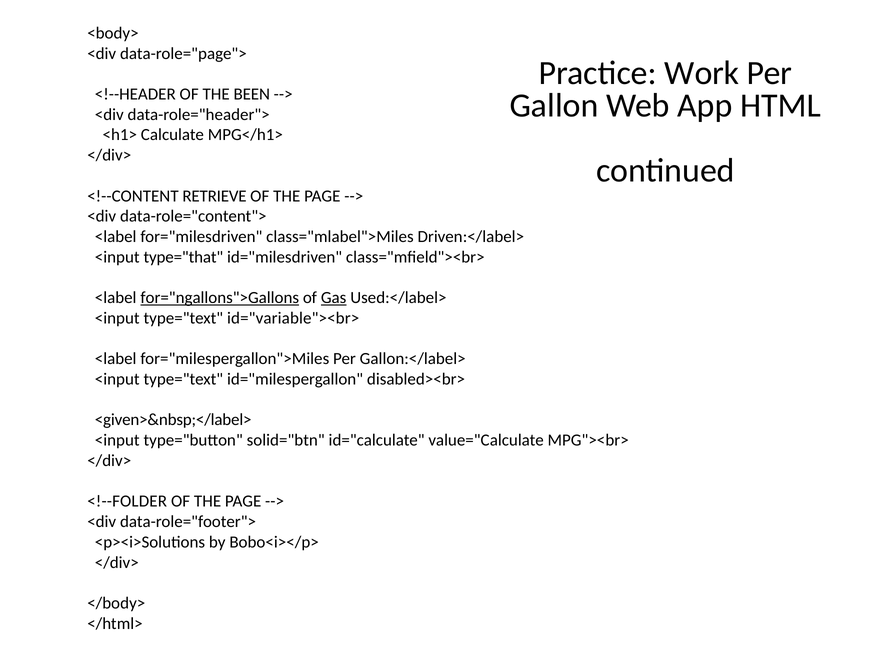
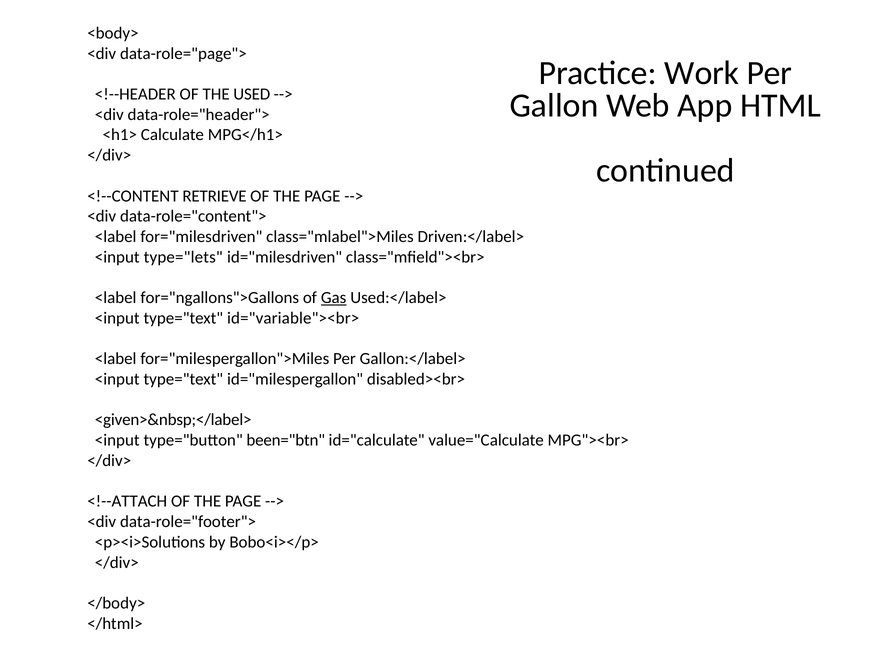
BEEN: BEEN -> USED (252, 94)
type="that: type="that -> type="lets (183, 257)
for="ngallons">Gallons underline: present -> none (220, 298)
solid="btn: solid="btn -> been="btn (286, 441)
<!--FOLDER: <!--FOLDER -> <!--ATTACH (127, 502)
